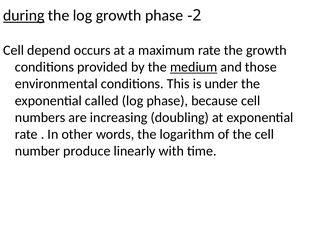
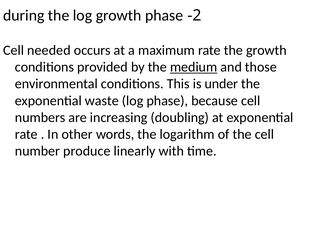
during underline: present -> none (24, 16)
depend: depend -> needed (49, 50)
called: called -> waste (102, 101)
